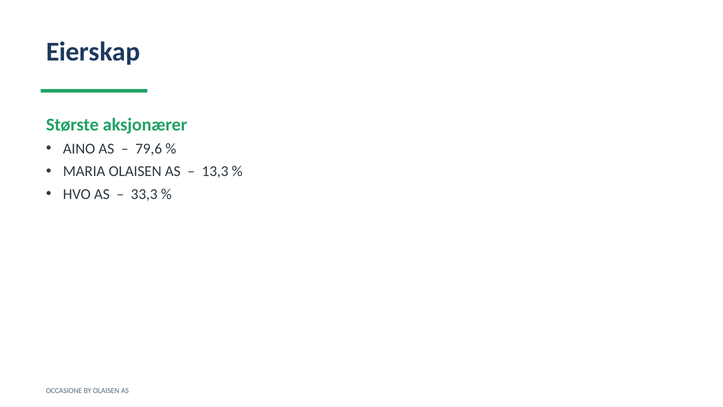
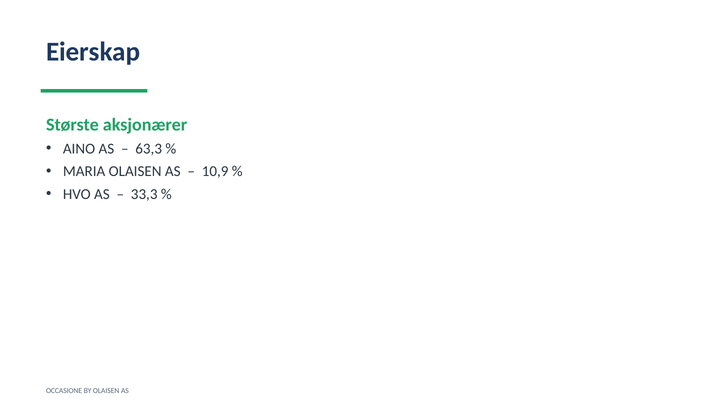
79,6: 79,6 -> 63,3 (149, 149)
13,3: 13,3 -> 10,9 (215, 171)
